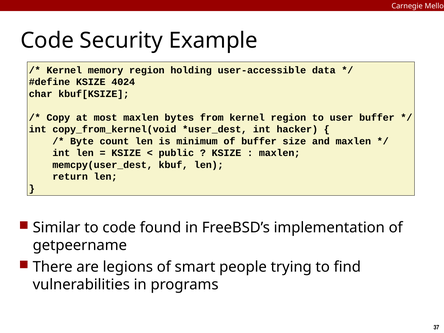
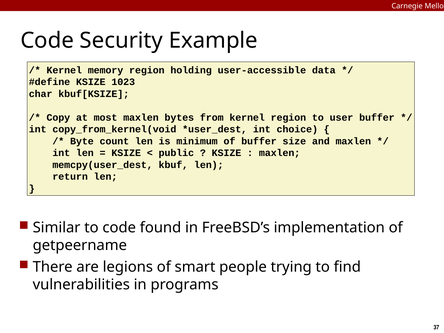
4024: 4024 -> 1023 (123, 82)
hacker: hacker -> choice (297, 129)
